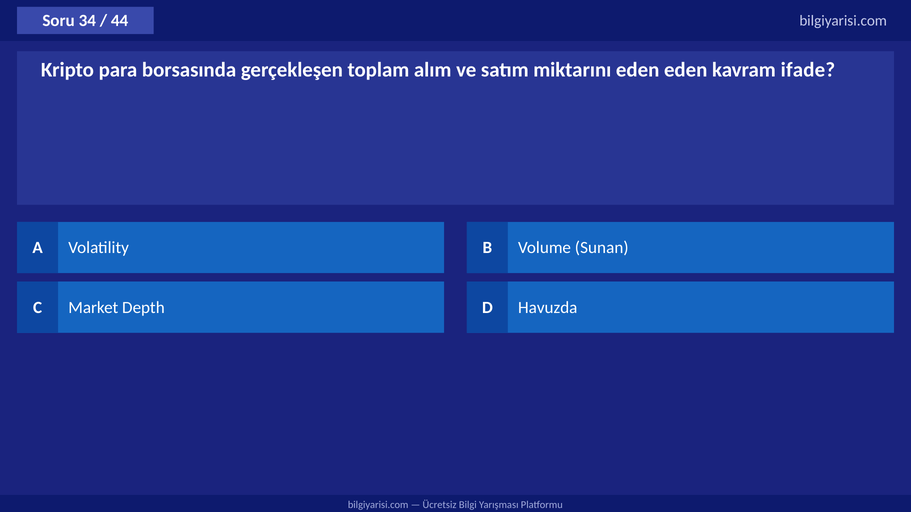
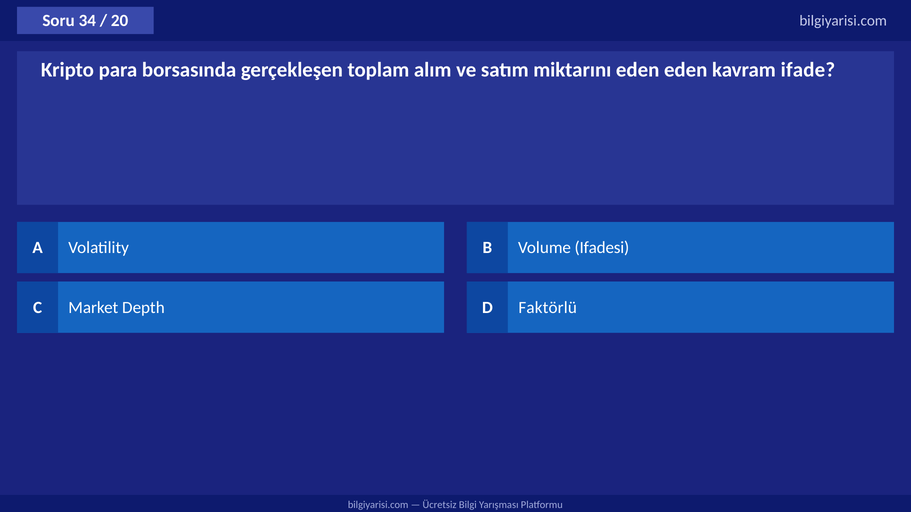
44: 44 -> 20 (120, 21)
Sunan: Sunan -> Ifadesi (602, 248)
Havuzda: Havuzda -> Faktörlü (548, 308)
